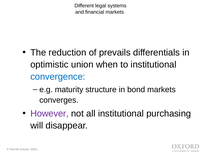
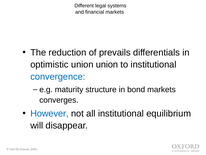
union when: when -> union (107, 64)
However colour: purple -> blue (49, 113)
purchasing: purchasing -> equilibrium (169, 113)
